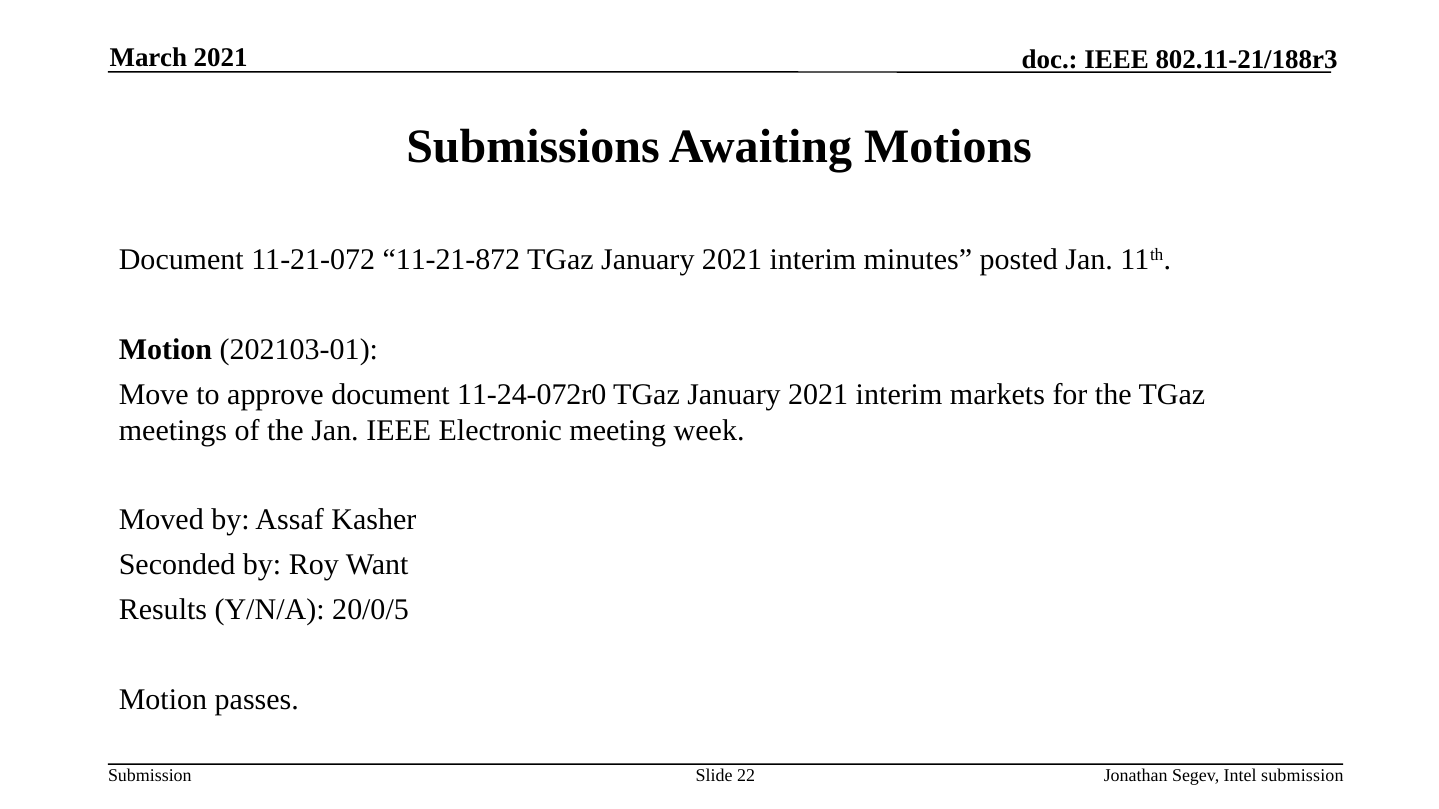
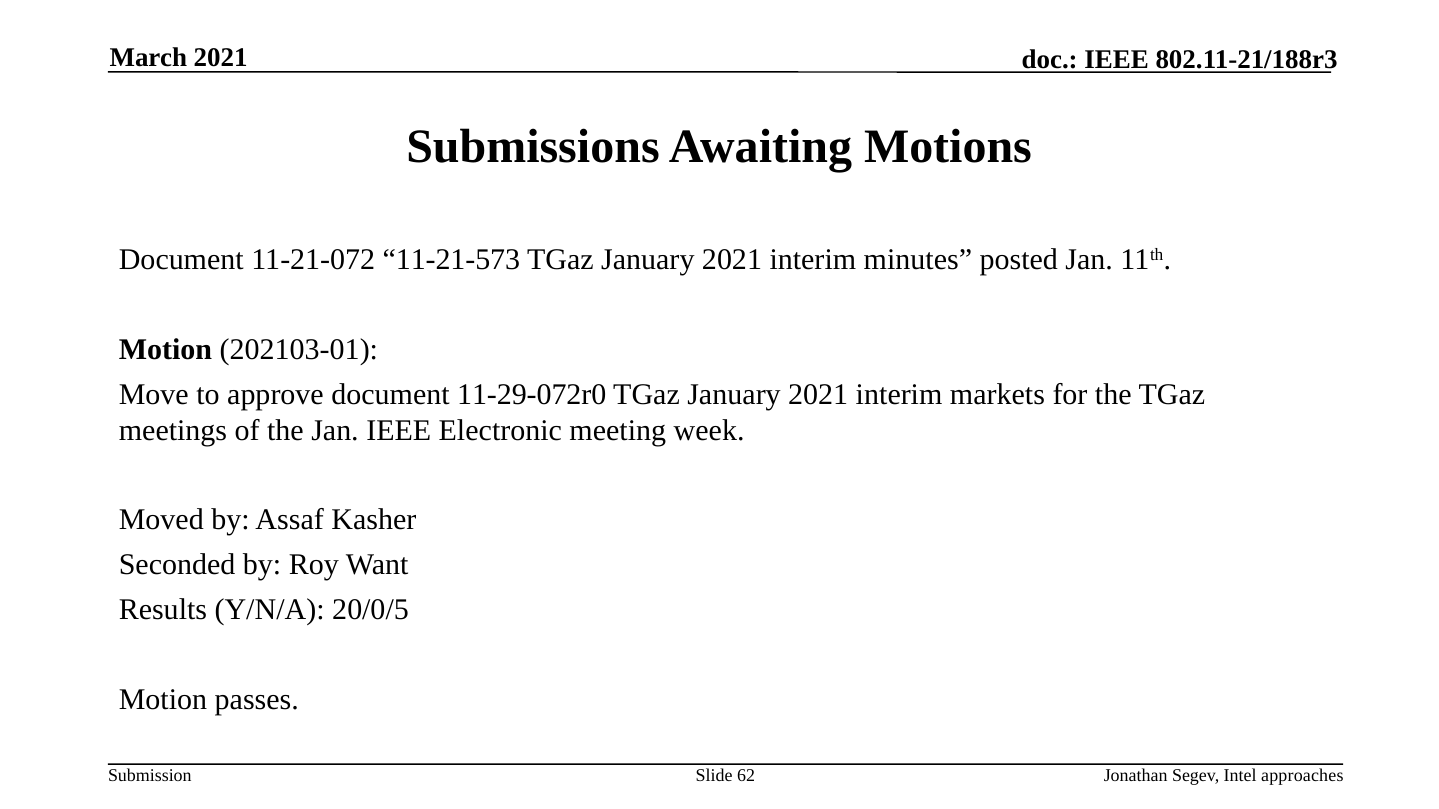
11-21-872: 11-21-872 -> 11-21-573 (451, 259)
11-24-072r0: 11-24-072r0 -> 11-29-072r0 (532, 394)
22: 22 -> 62 (746, 776)
Intel submission: submission -> approaches (1302, 776)
